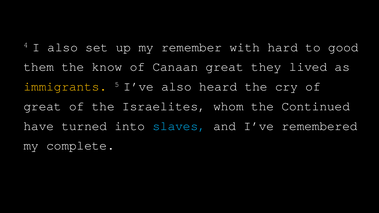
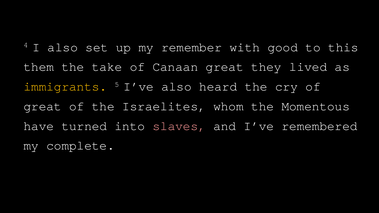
hard: hard -> good (283, 47)
good: good -> this (343, 47)
know: know -> take (107, 67)
Continued: Continued -> Momentous (316, 106)
slaves colour: light blue -> pink (179, 126)
